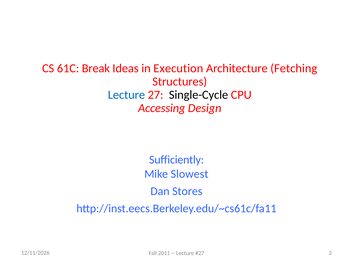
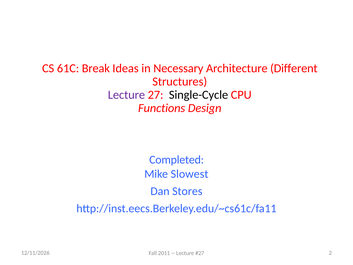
Execution: Execution -> Necessary (178, 68)
Fetching: Fetching -> Different (294, 68)
Lecture colour: blue -> purple (126, 95)
Accessing: Accessing -> Functions (162, 108)
Sufficiently: Sufficiently -> Completed (177, 160)
